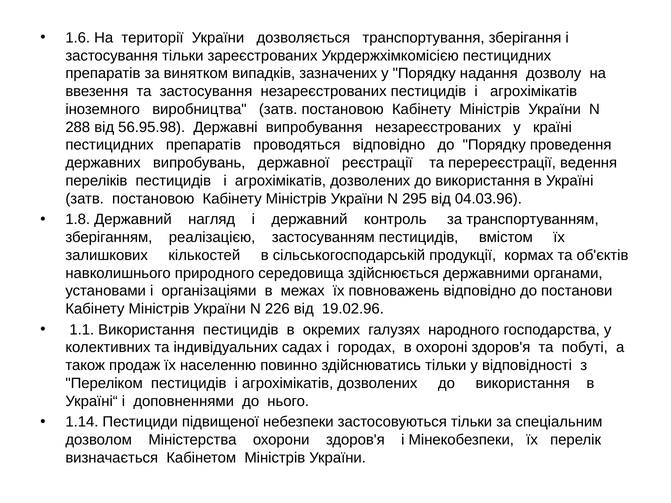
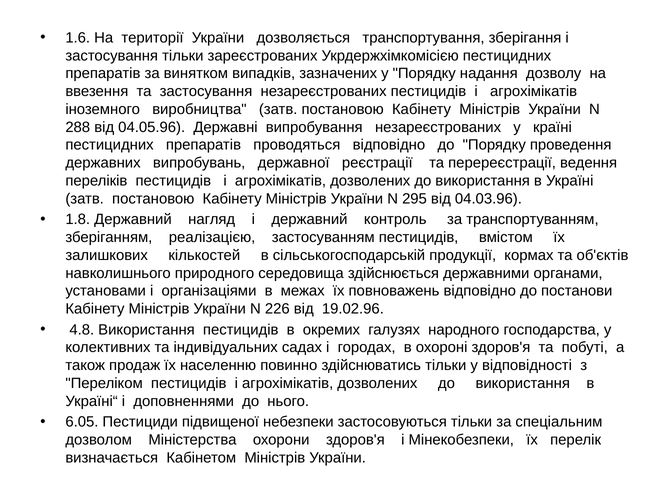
56.95.98: 56.95.98 -> 04.05.96 (152, 127)
1.1: 1.1 -> 4.8 (82, 330)
1.14: 1.14 -> 6.05 (82, 422)
